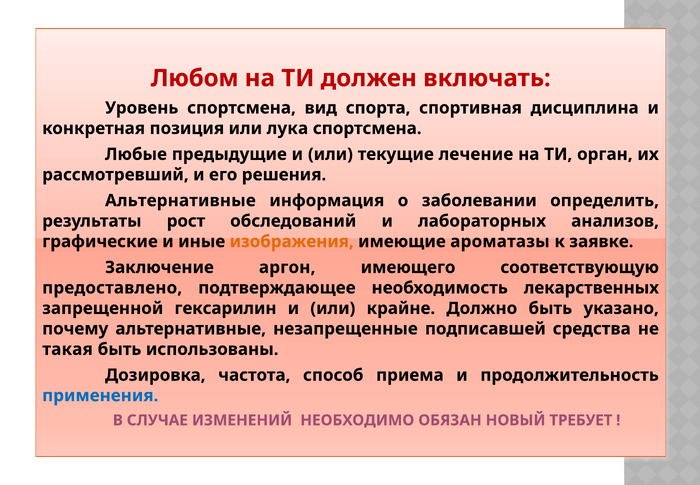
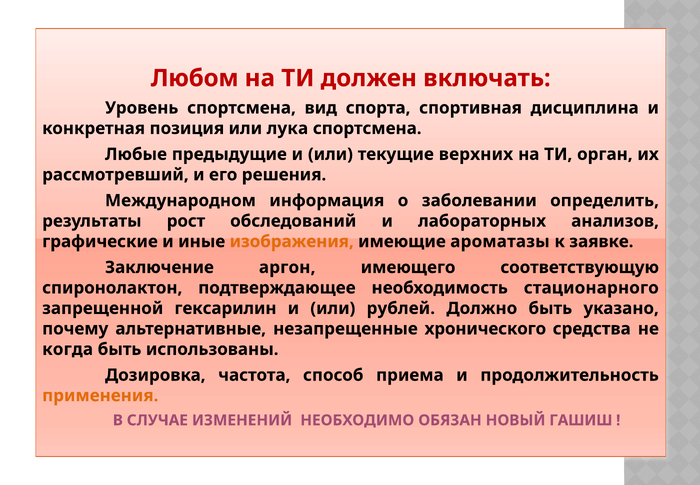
лечение: лечение -> верхних (476, 154)
Альтернативные: Альтернативные -> Международном (180, 200)
предоставлено: предоставлено -> спиронолактон (112, 288)
лекарственных: лекарственных -> стационарного (591, 288)
крайне: крайне -> рублей (401, 308)
подписавшей: подписавшей -> хронического (485, 329)
такая: такая -> когда (68, 349)
применения colour: blue -> orange (100, 395)
ТРЕБУЕТ: ТРЕБУЕТ -> ГАШИШ (581, 420)
